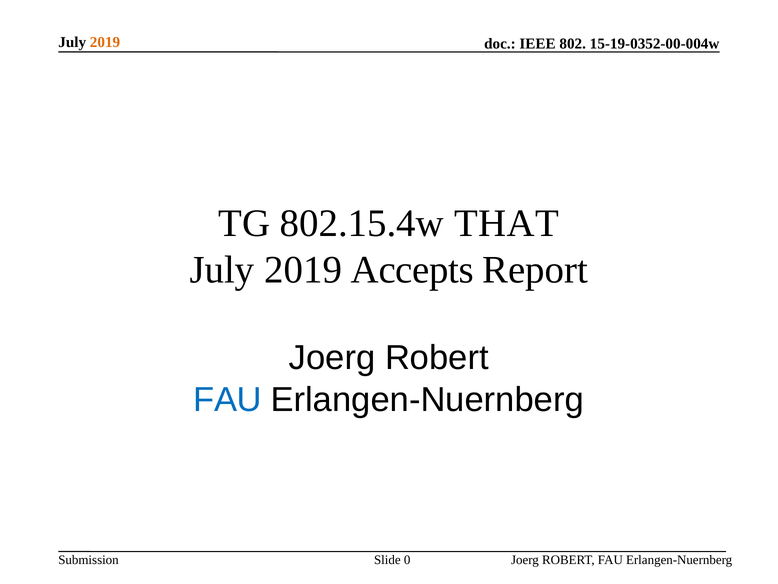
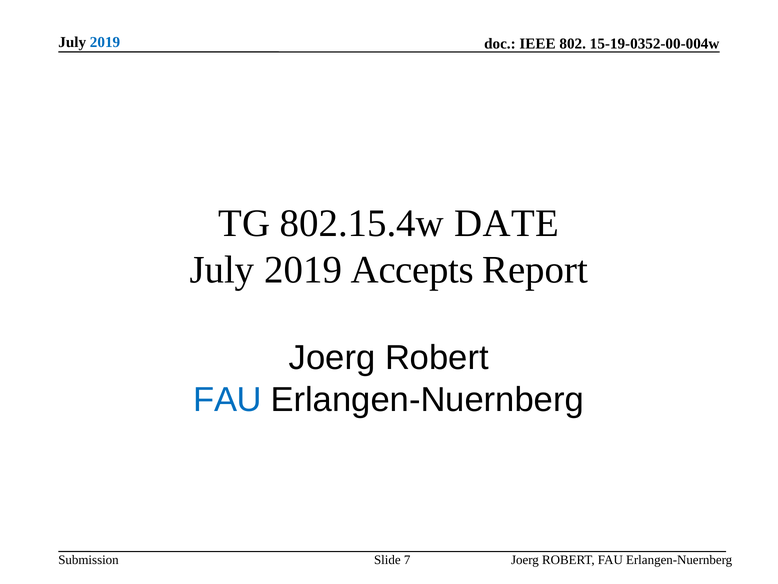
2019 colour: orange -> blue (105, 42)
THAT: THAT -> DATE (506, 223)
0: 0 -> 7 (407, 560)
